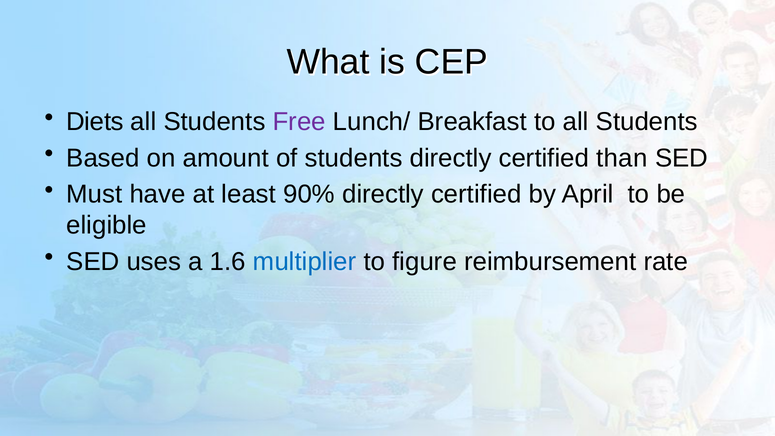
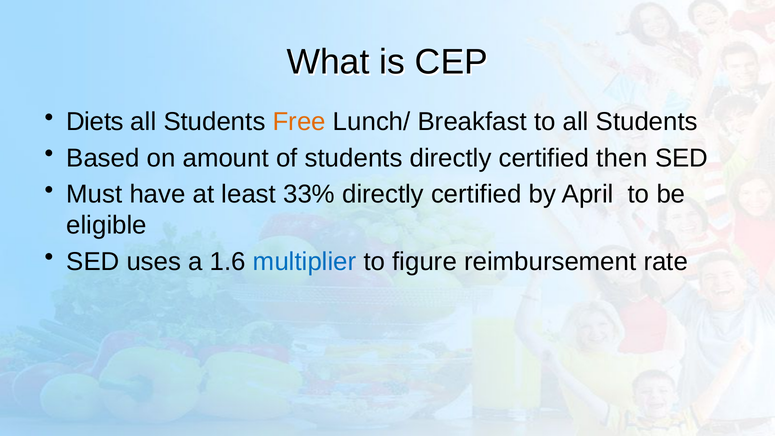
Free colour: purple -> orange (299, 122)
than: than -> then (622, 158)
90%: 90% -> 33% (309, 194)
